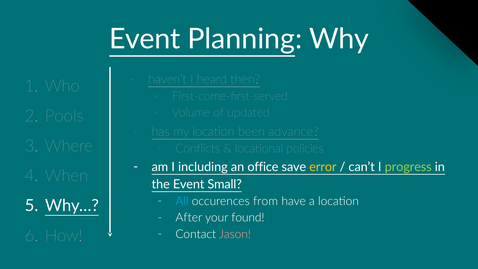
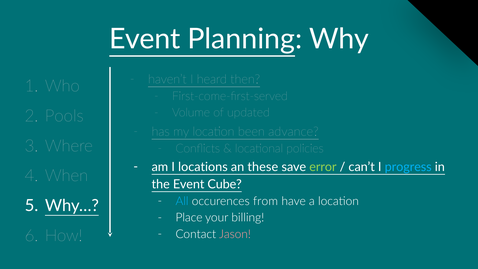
including: including -> locations (203, 167)
office: office -> these (263, 167)
error colour: yellow -> light green (323, 167)
progress colour: light green -> light blue (408, 167)
Small: Small -> Cube (225, 184)
After: After -> Place (189, 218)
found: found -> billing (248, 218)
